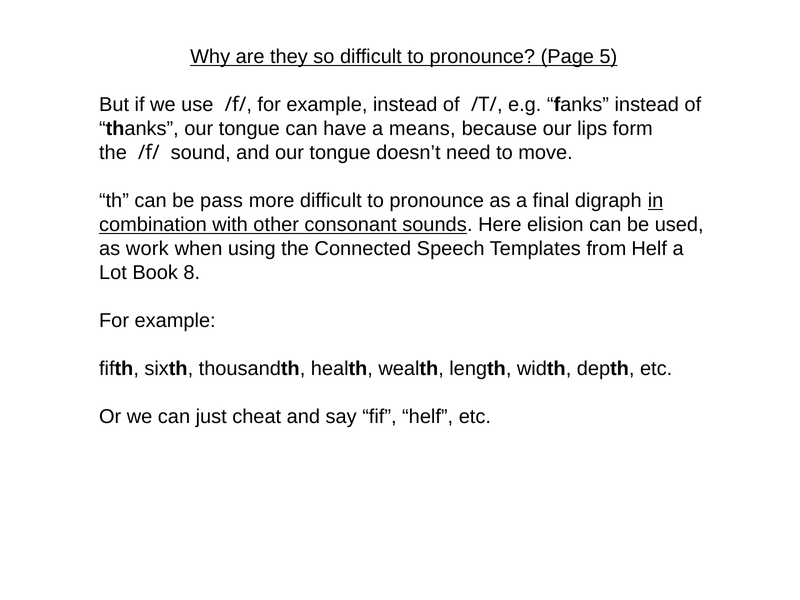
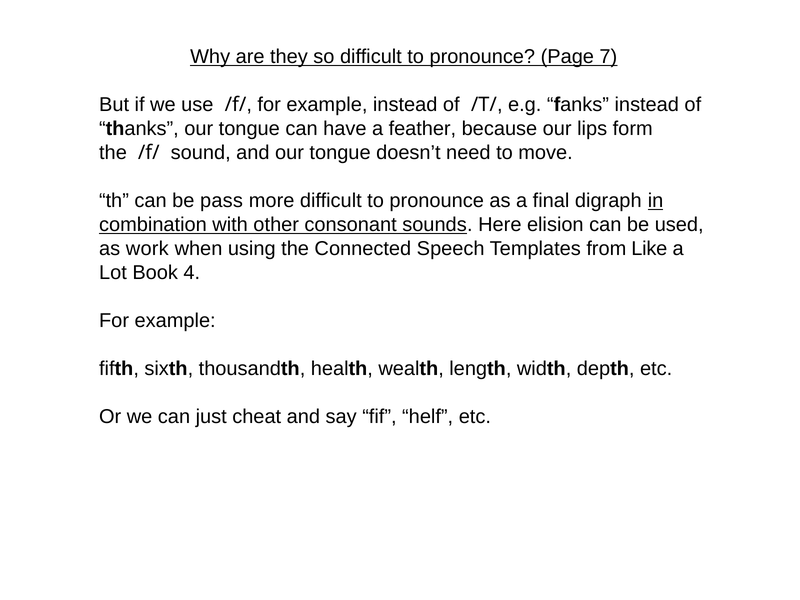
5: 5 -> 7 (608, 57)
means: means -> feather (422, 129)
from Helf: Helf -> Like (649, 249)
8: 8 -> 4 (192, 273)
